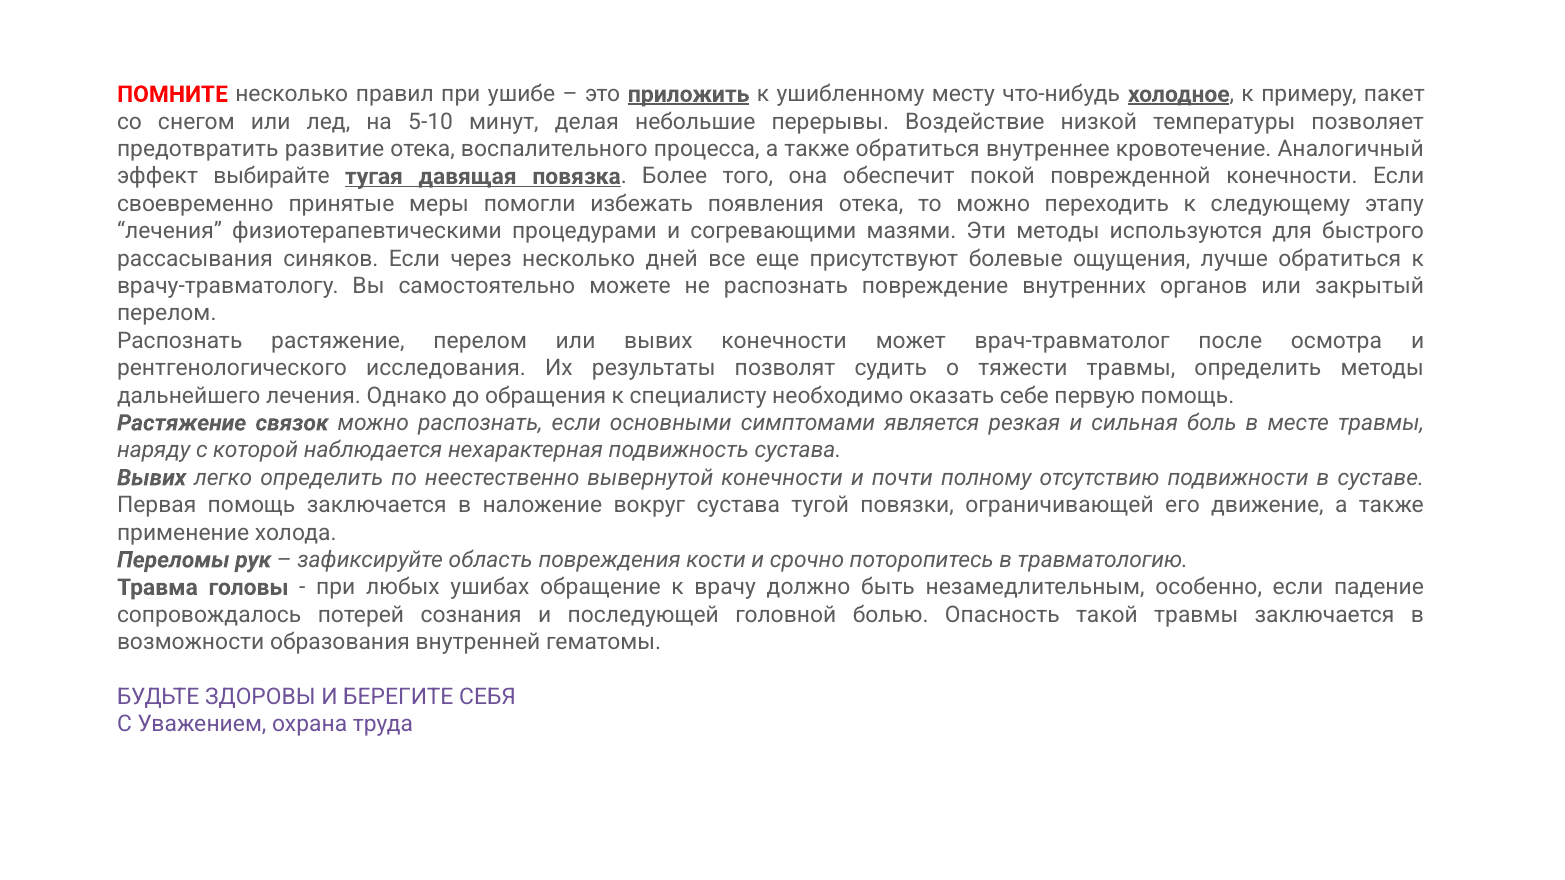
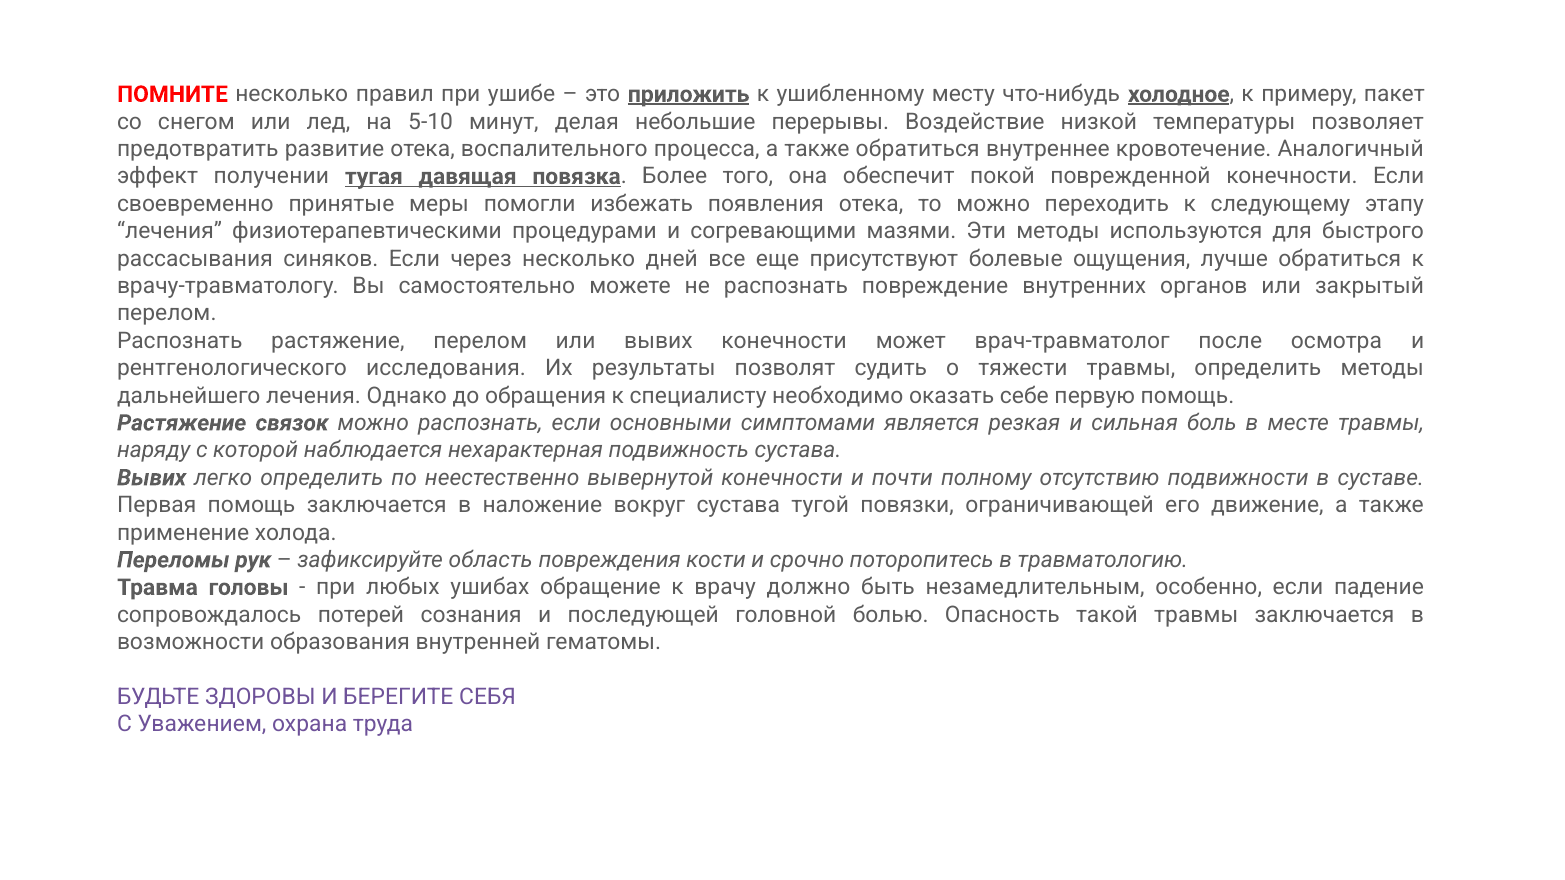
выбирайте: выбирайте -> получении (271, 176)
